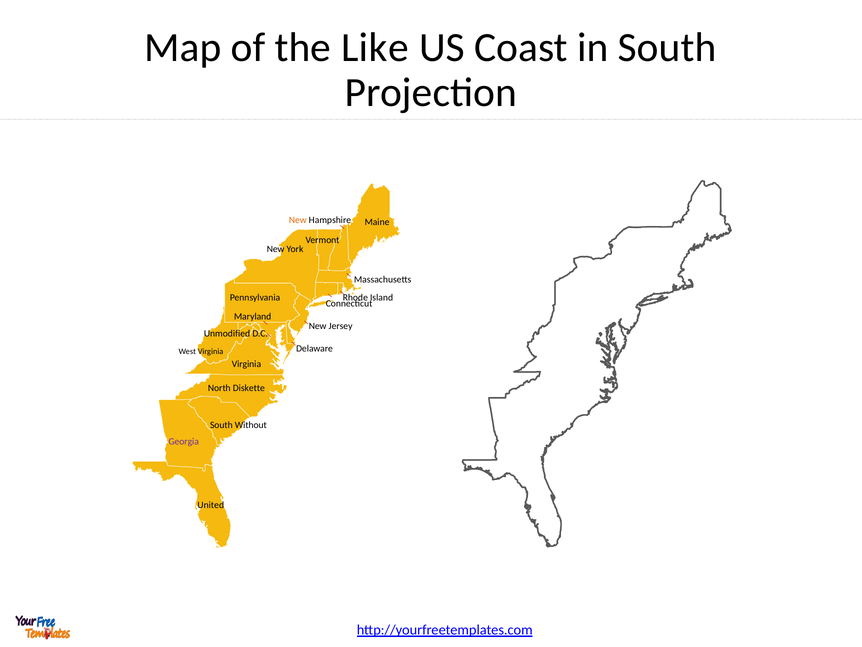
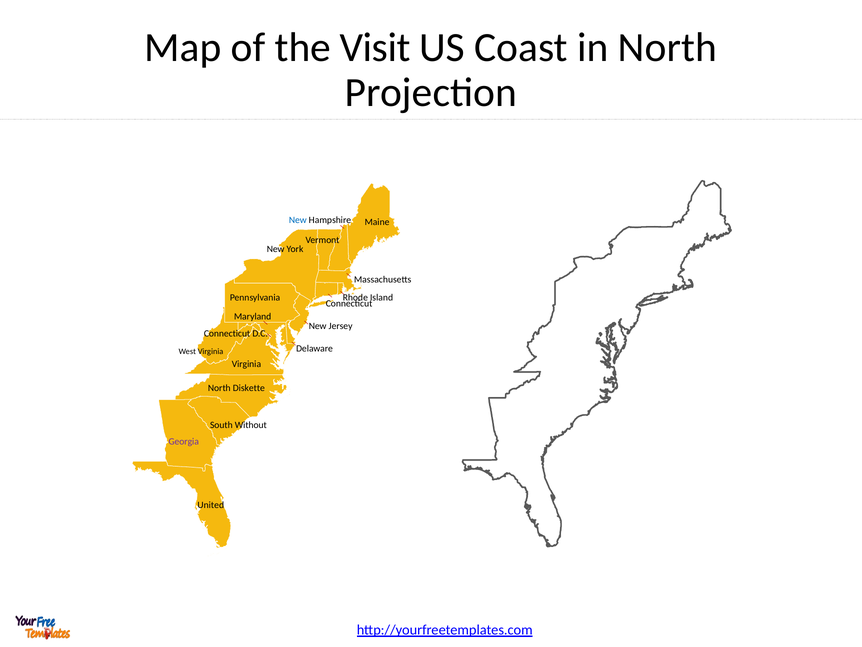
Like: Like -> Visit (375, 48)
in South: South -> North (667, 48)
New colour: orange -> blue (298, 220)
Unmodified: Unmodified -> Connecticut (227, 333)
